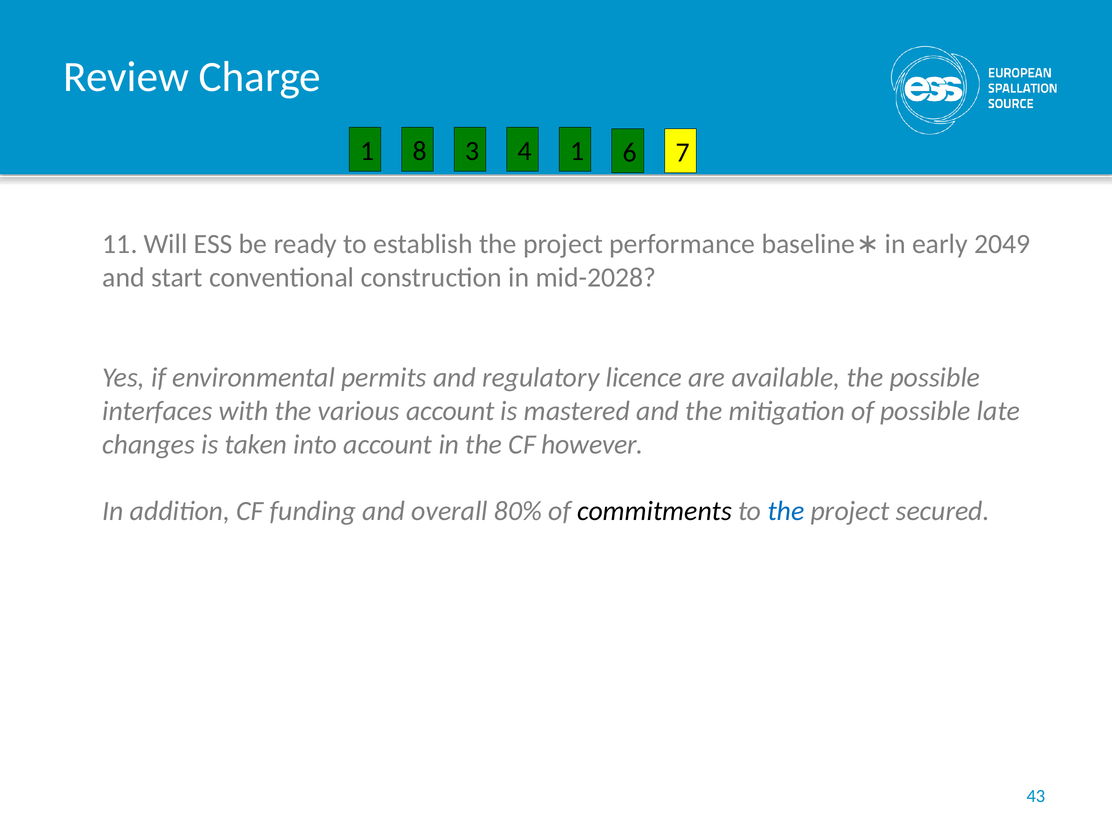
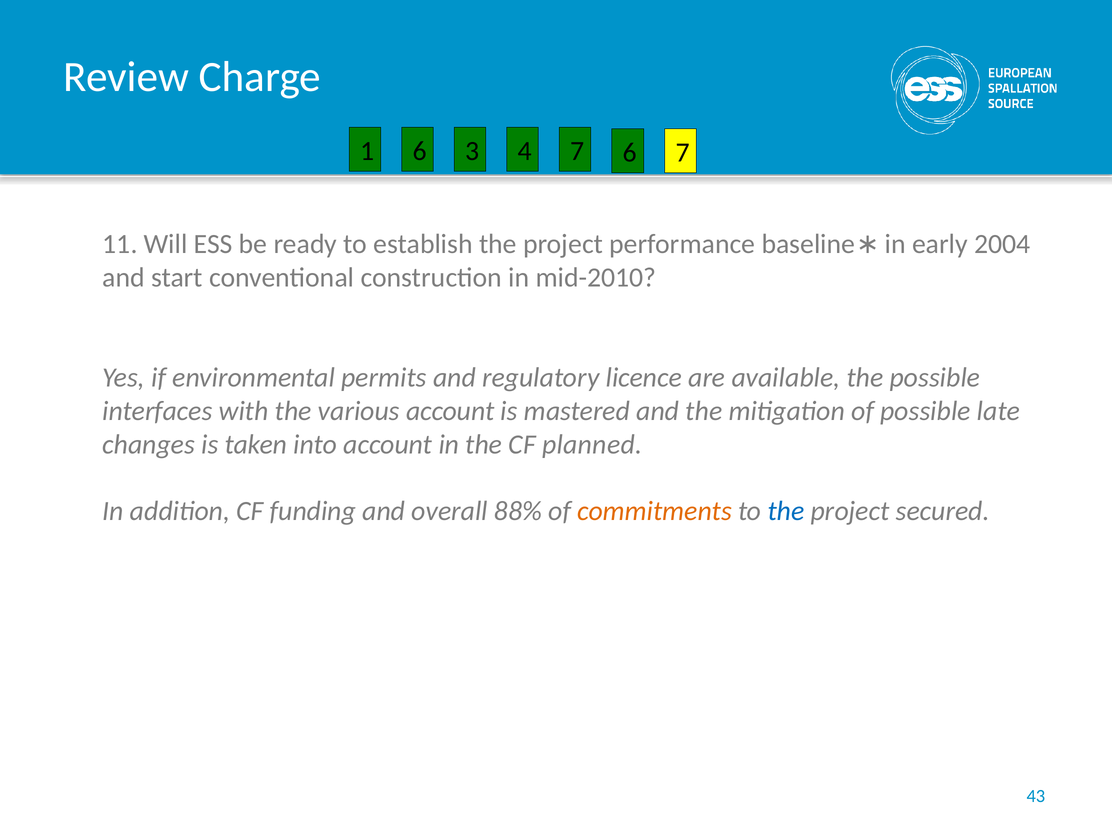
1 8: 8 -> 6 (420, 151)
4 1: 1 -> 7 (577, 151)
2049: 2049 -> 2004 (1002, 244)
mid-2028: mid-2028 -> mid-2010 (596, 278)
however: however -> planned (592, 444)
80%: 80% -> 88% (518, 511)
commitments colour: black -> orange (655, 511)
